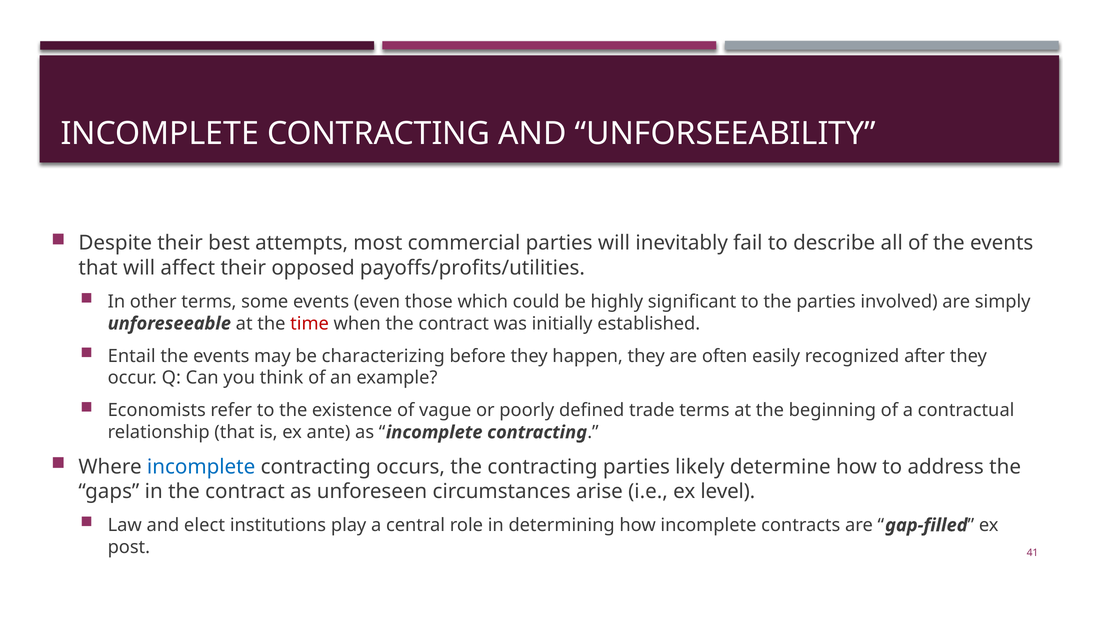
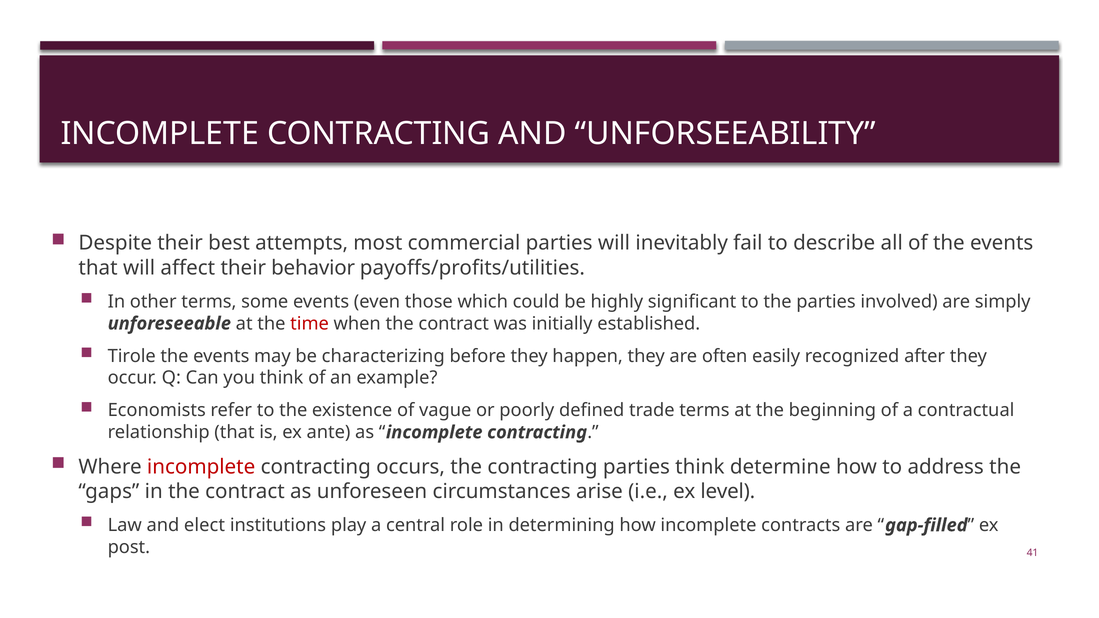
opposed: opposed -> behavior (313, 268)
Entail: Entail -> Tirole (132, 356)
incomplete colour: blue -> red (201, 467)
parties likely: likely -> think (700, 467)
